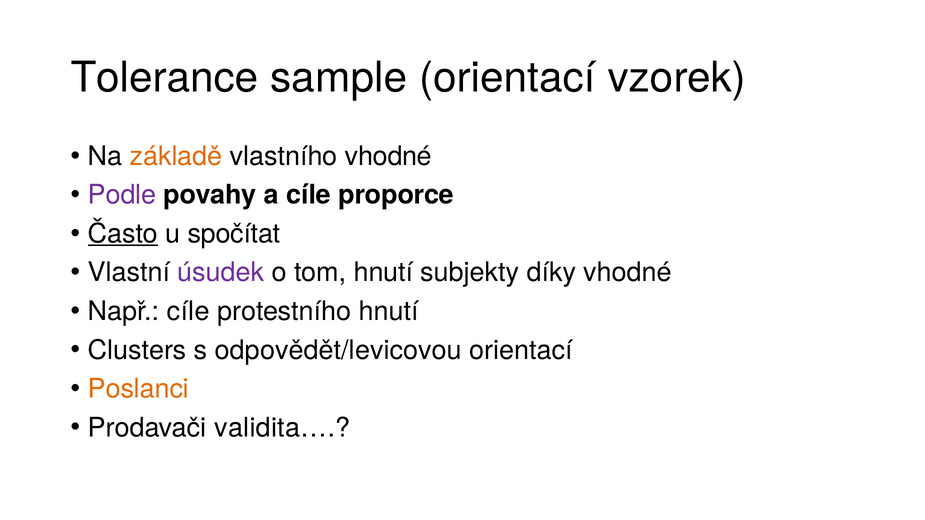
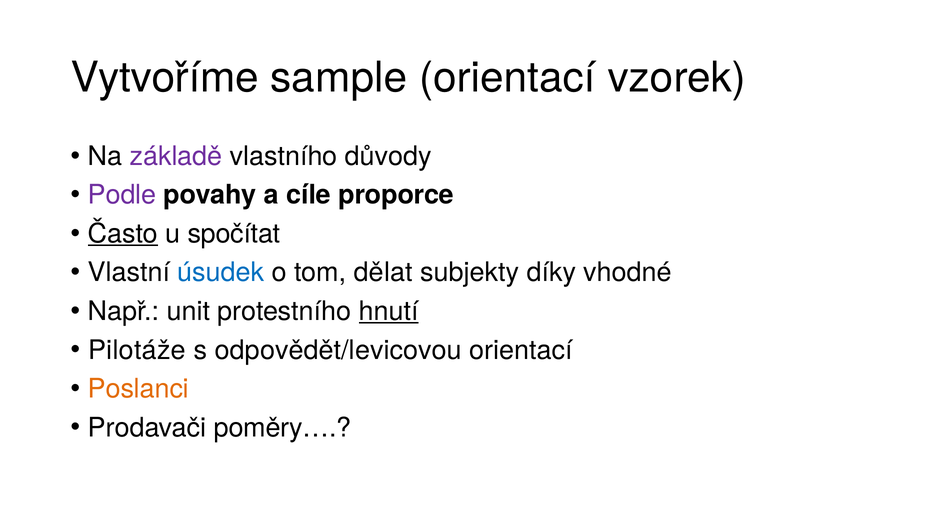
Tolerance: Tolerance -> Vytvoříme (165, 78)
základě colour: orange -> purple (176, 156)
vlastního vhodné: vhodné -> důvody (388, 156)
úsudek colour: purple -> blue (221, 273)
tom hnutí: hnutí -> dělat (383, 273)
Např cíle: cíle -> unit (188, 312)
hnutí underline: none -> present (389, 312)
Clusters: Clusters -> Pilotáže (137, 350)
validita…: validita… -> poměry… (283, 428)
